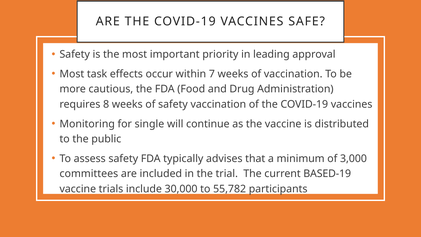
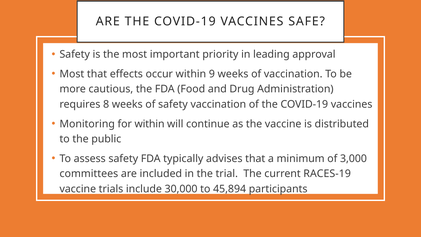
Most task: task -> that (97, 74)
7: 7 -> 9 (212, 74)
for single: single -> within (150, 124)
BASED-19: BASED-19 -> RACES-19 (327, 174)
55,782: 55,782 -> 45,894 (230, 189)
